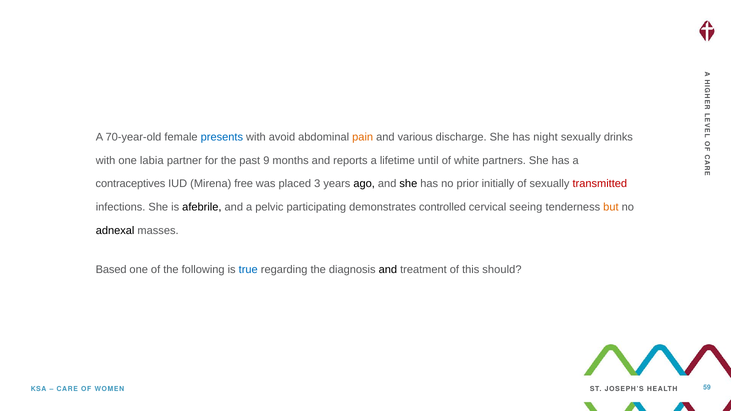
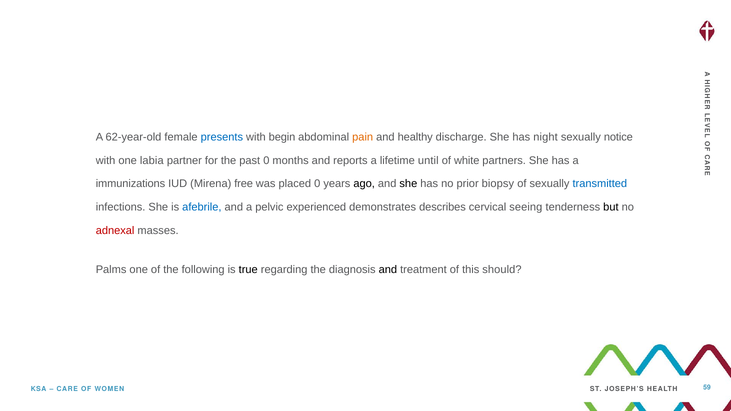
70-year-old: 70-year-old -> 62-year-old (133, 137)
avoid: avoid -> begin (282, 137)
various: various -> healthy (415, 137)
drinks: drinks -> notice (618, 137)
past 9: 9 -> 0 (266, 161)
contraceptives: contraceptives -> immunizations (130, 184)
placed 3: 3 -> 0 (317, 184)
initially: initially -> biopsy (498, 184)
transmitted colour: red -> blue (600, 184)
afebrile colour: black -> blue (202, 207)
participating: participating -> experienced (316, 207)
controlled: controlled -> describes (442, 207)
but colour: orange -> black (611, 207)
adnexal colour: black -> red (115, 231)
Based: Based -> Palms (111, 270)
true colour: blue -> black (248, 270)
